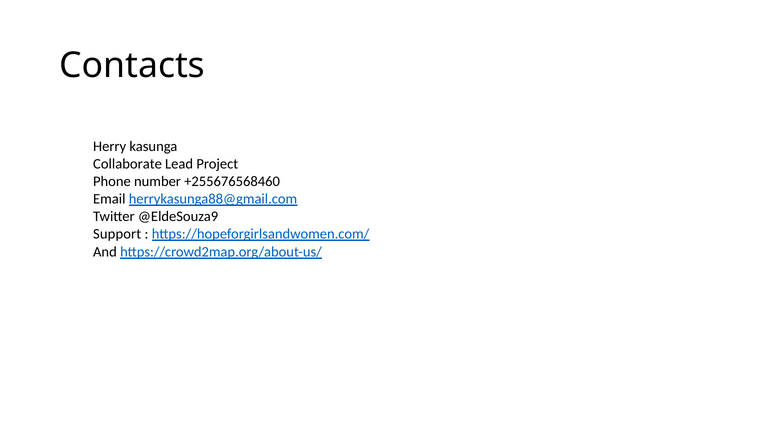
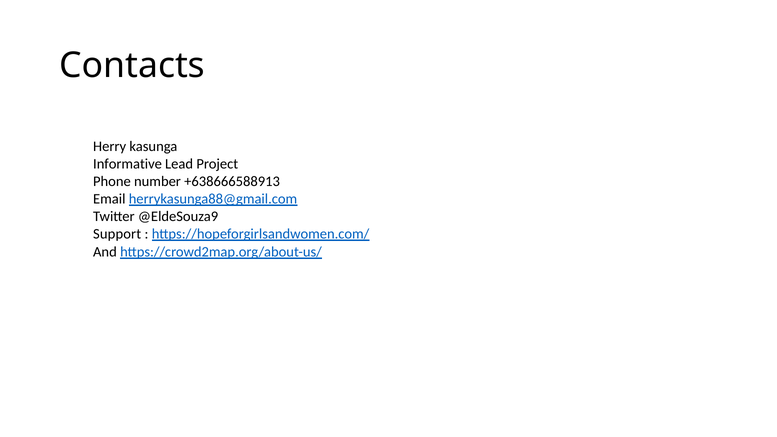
Collaborate: Collaborate -> Informative (128, 164)
+255676568460: +255676568460 -> +638666588913 (232, 181)
